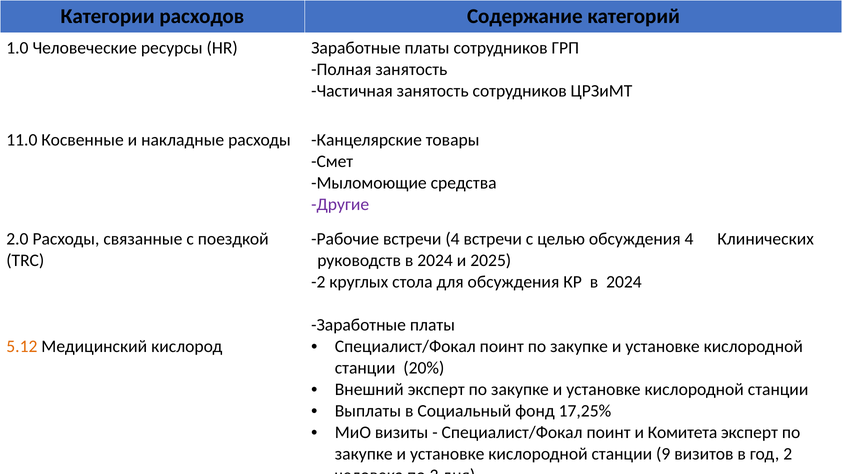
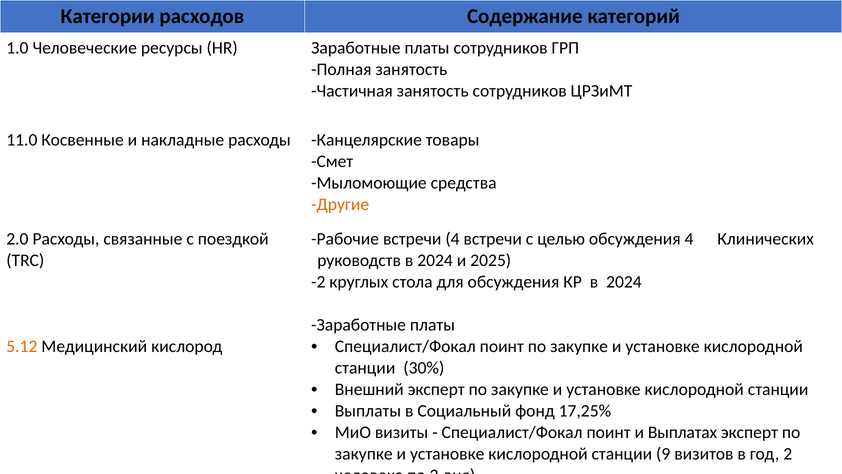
Другие colour: purple -> orange (340, 204)
20%: 20% -> 30% (424, 368)
Комитета: Комитета -> Выплатах (683, 432)
